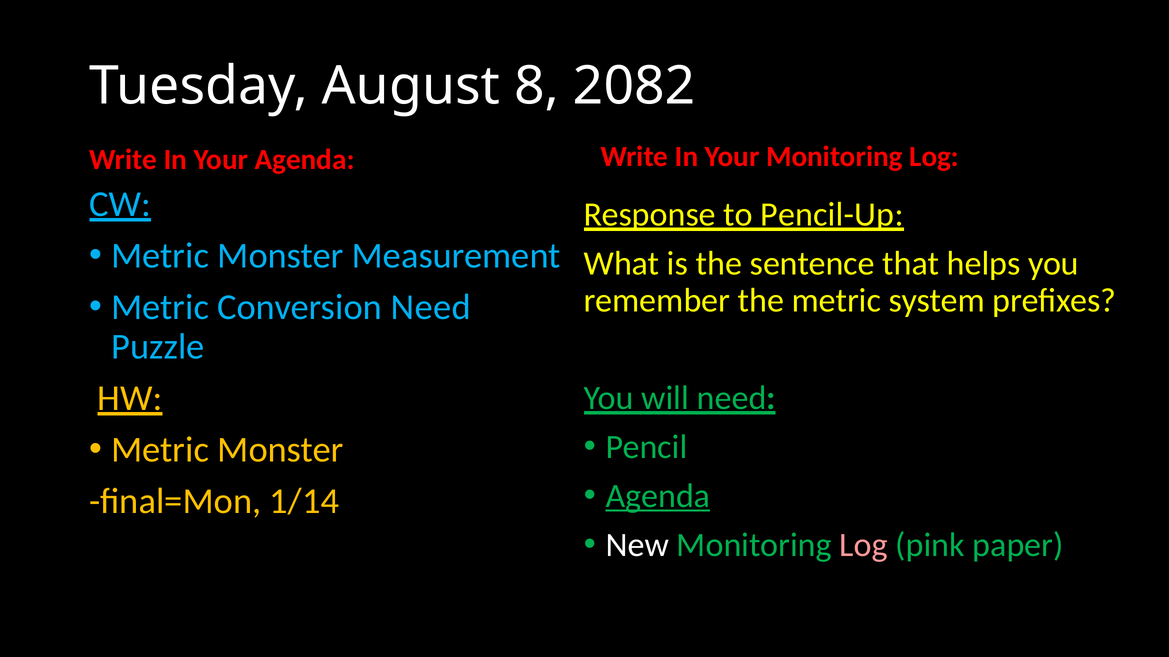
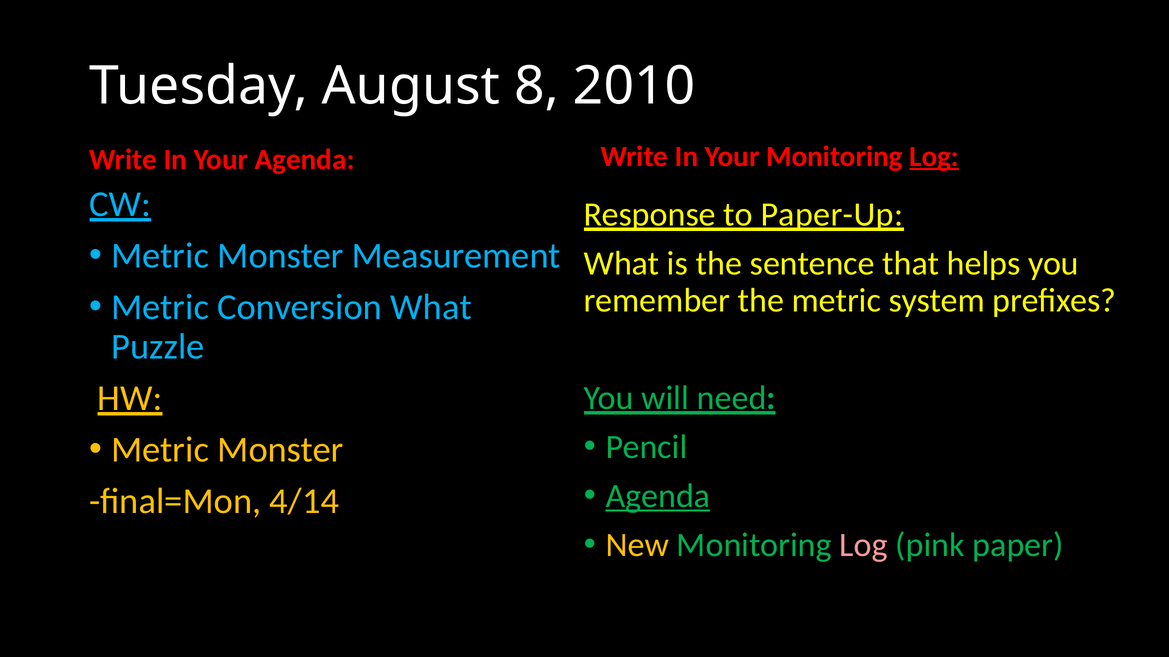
2082: 2082 -> 2010 (634, 86)
Log underline: none -> present (934, 157)
Pencil-Up: Pencil-Up -> Paper-Up (832, 215)
Conversion Need: Need -> What (431, 307)
1/14: 1/14 -> 4/14 (304, 502)
New colour: white -> yellow (637, 545)
